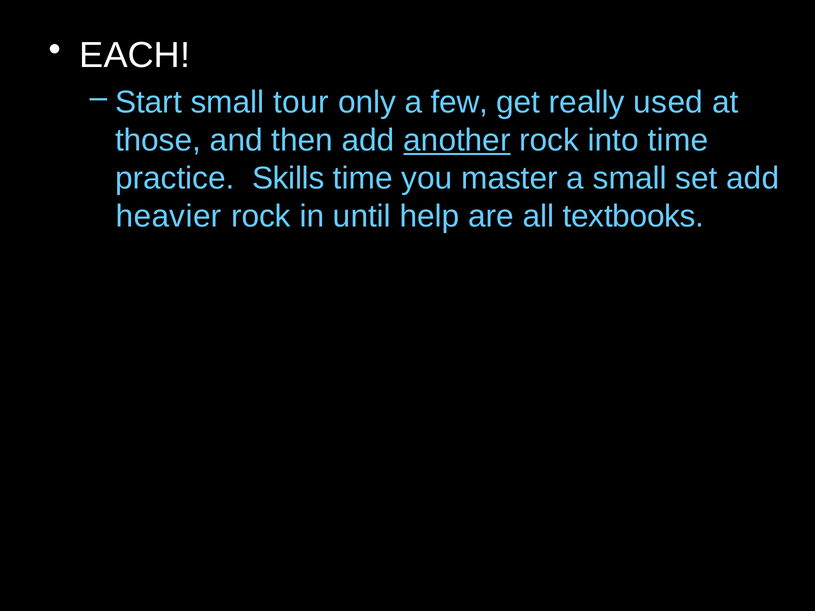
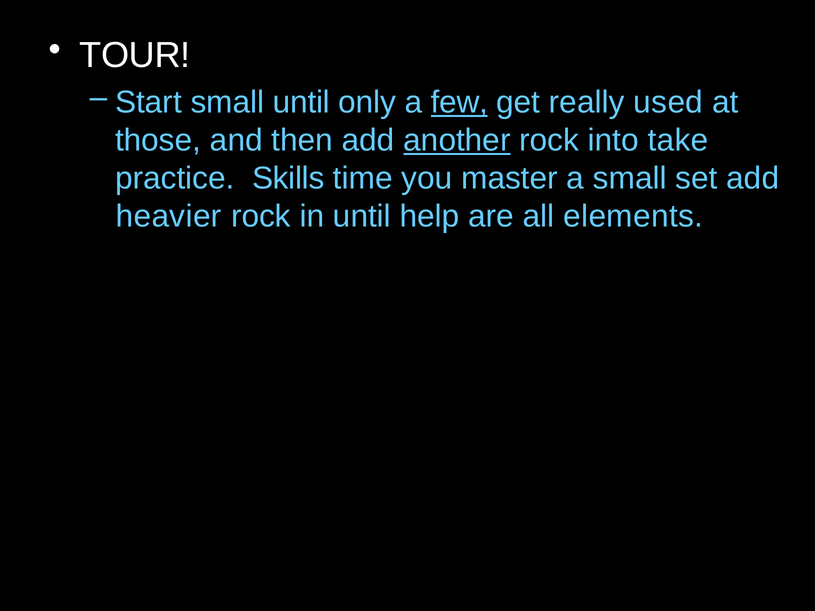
EACH: EACH -> TOUR (135, 56)
small tour: tour -> until (301, 102)
few underline: none -> present (459, 102)
into time: time -> take (678, 140)
textbooks: textbooks -> elements (633, 216)
